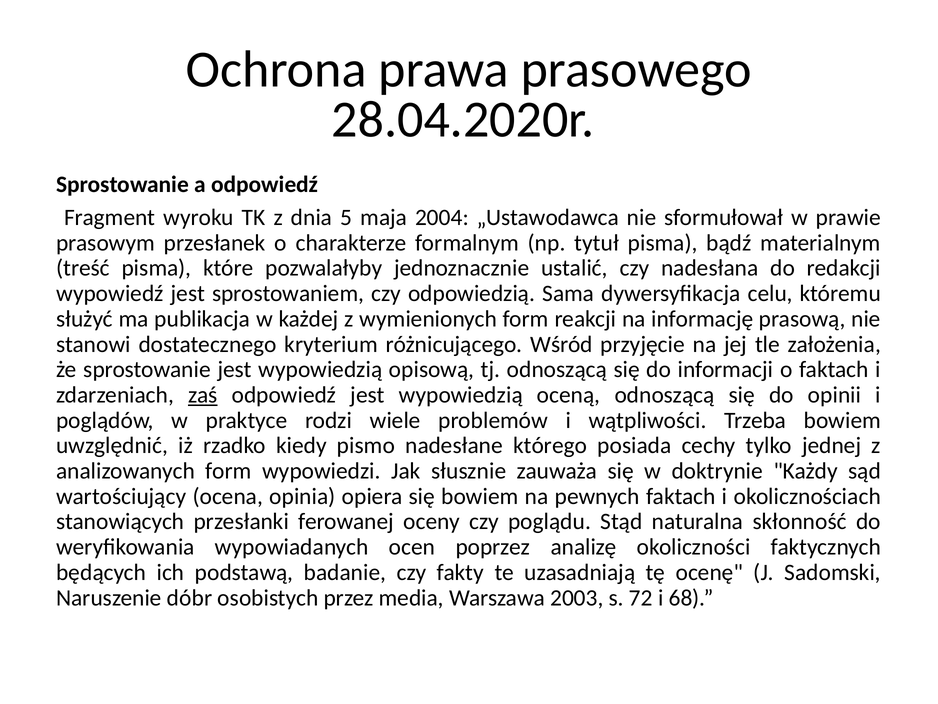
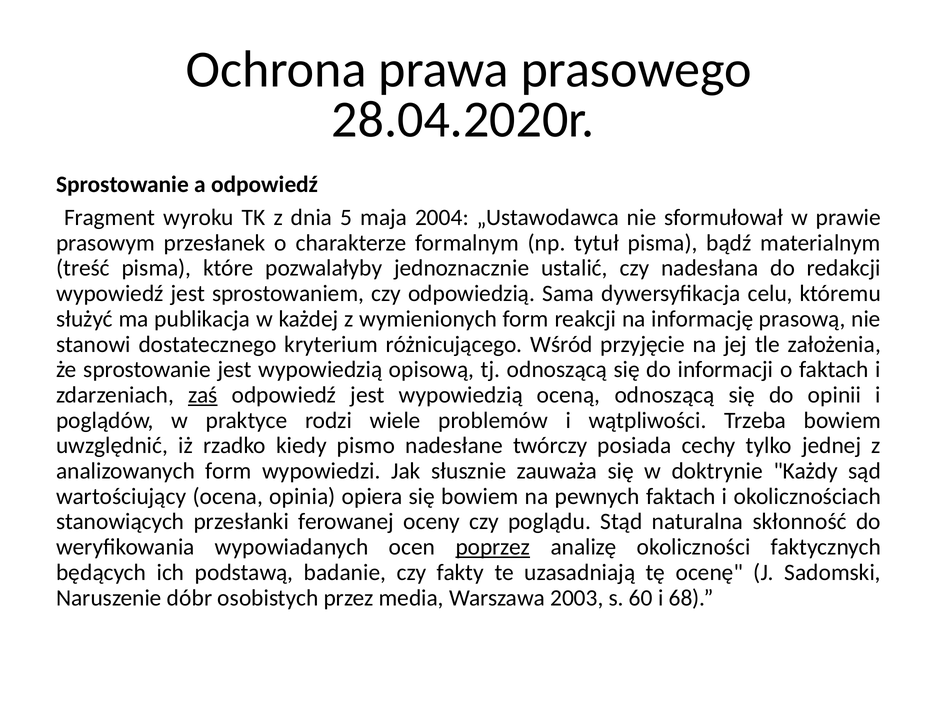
którego: którego -> twórczy (550, 445)
poprzez underline: none -> present (493, 547)
72: 72 -> 60 (641, 597)
